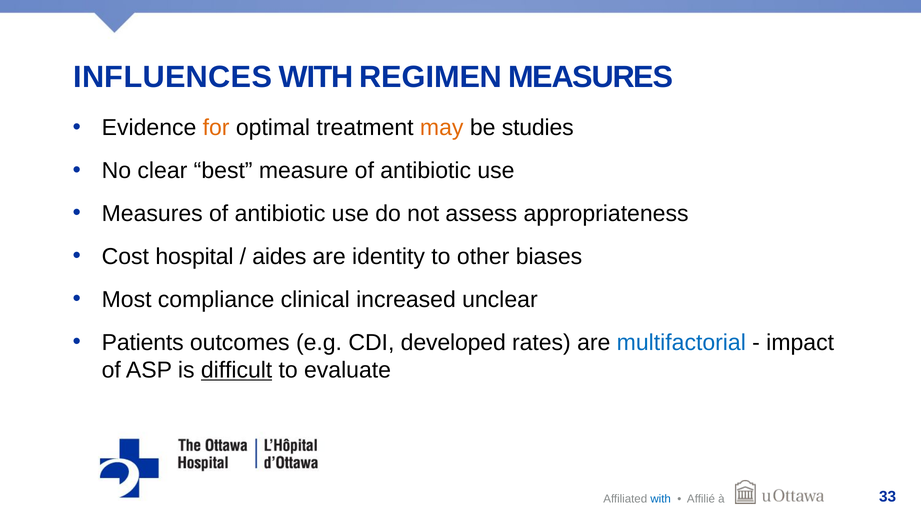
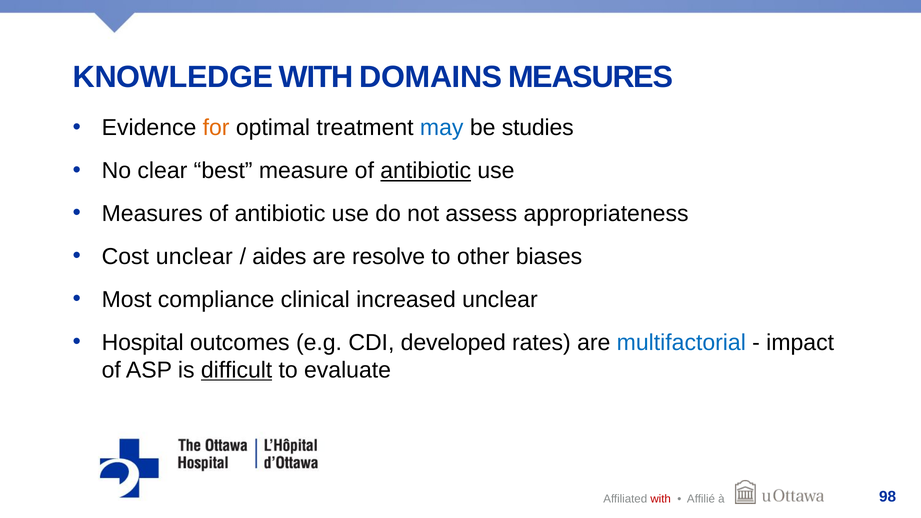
INFLUENCES: INFLUENCES -> KNOWLEDGE (173, 77)
REGIMEN: REGIMEN -> DOMAINS (431, 77)
may colour: orange -> blue (442, 128)
antibiotic underline: none -> present (426, 171)
Cost hospital: hospital -> unclear (194, 257)
identity: identity -> resolve (389, 257)
Patients: Patients -> Hospital (143, 343)
with colour: blue -> red (661, 499)
33: 33 -> 98 (888, 497)
